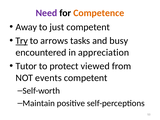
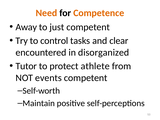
Need colour: purple -> orange (46, 13)
Try underline: present -> none (22, 41)
arrows: arrows -> control (54, 41)
busy: busy -> clear (119, 41)
appreciation: appreciation -> disorganized (104, 52)
viewed: viewed -> athlete (95, 66)
